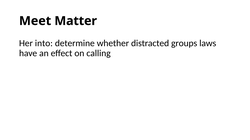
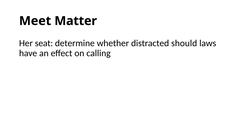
into: into -> seat (44, 43)
groups: groups -> should (184, 43)
